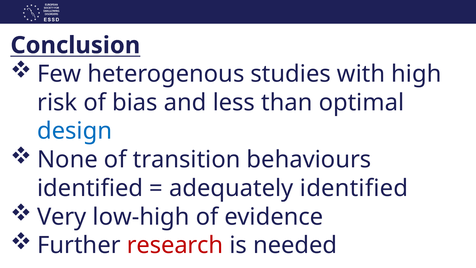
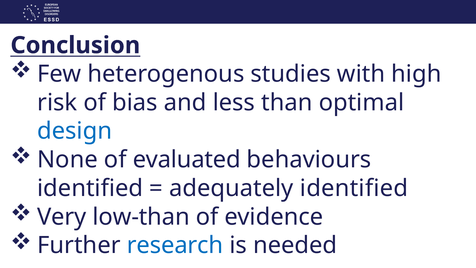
of transition: transition -> evaluated (187, 160)
low-high: low-high -> low-than (141, 217)
research colour: red -> blue (175, 245)
